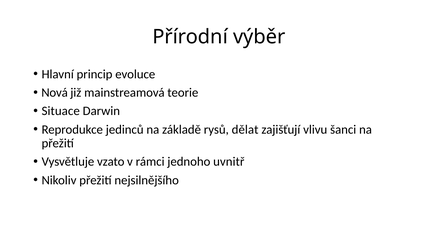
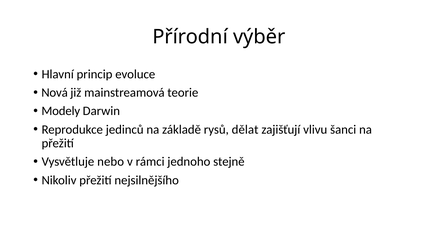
Situace: Situace -> Modely (61, 111)
vzato: vzato -> nebo (111, 161)
uvnitř: uvnitř -> stejně (229, 161)
